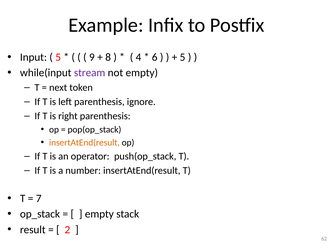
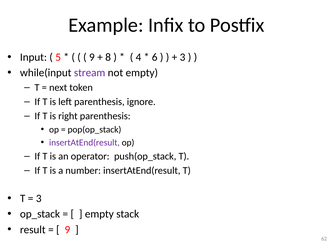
5: 5 -> 3 (183, 57)
insertAtEnd(result colour: orange -> purple (84, 142)
7: 7 -> 3 (39, 198)
2: 2 -> 9 (67, 229)
